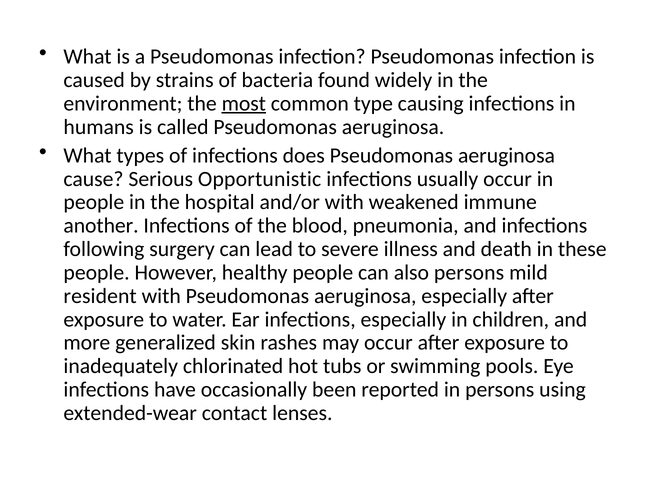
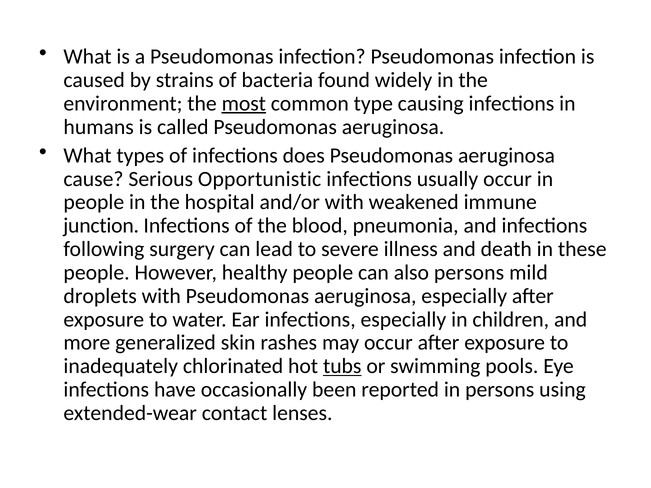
another: another -> junction (101, 226)
resident: resident -> droplets (100, 296)
tubs underline: none -> present (342, 366)
